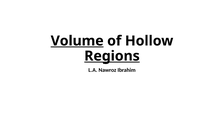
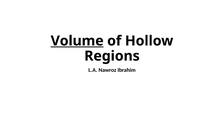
Regions underline: present -> none (112, 56)
